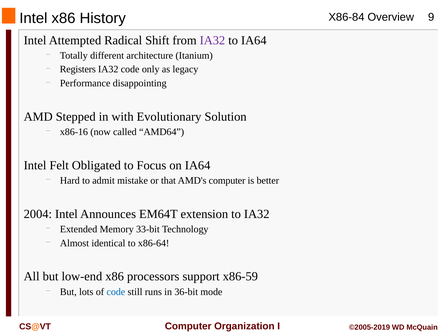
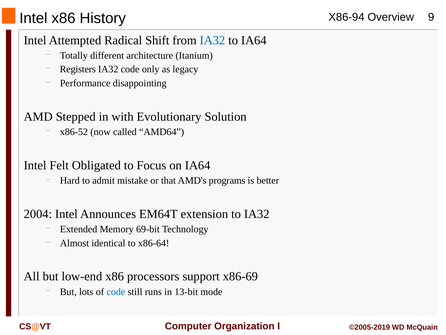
X86-84: X86-84 -> X86-94 (347, 17)
IA32 colour: purple -> blue (212, 40)
x86-16: x86-16 -> x86-52 (74, 132)
AMD's computer: computer -> programs (227, 180)
33-bit: 33-bit -> 69-bit (148, 229)
x86-59: x86-59 -> x86-69 (240, 276)
36-bit: 36-bit -> 13-bit (186, 291)
